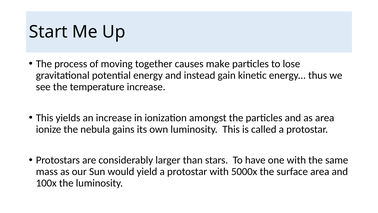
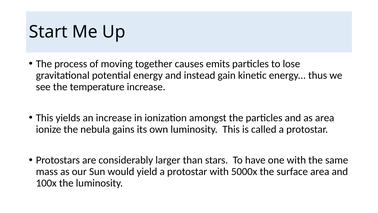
make: make -> emits (218, 64)
